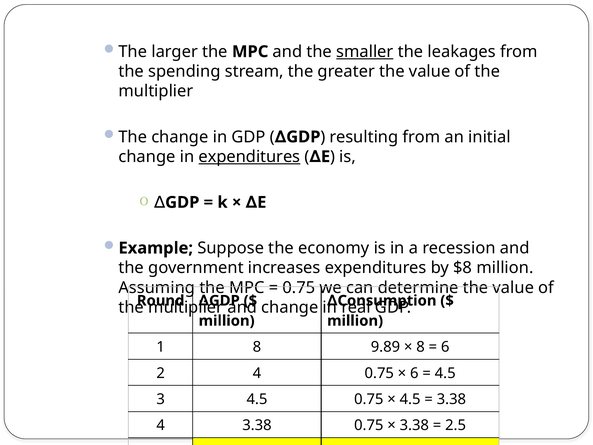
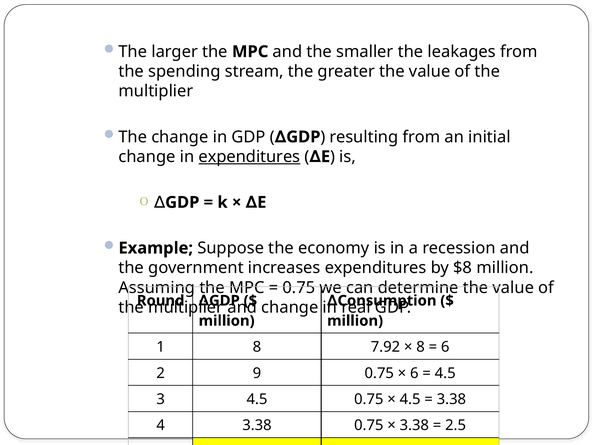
smaller underline: present -> none (365, 52)
9.89: 9.89 -> 7.92 (385, 347)
2 4: 4 -> 9 (257, 373)
